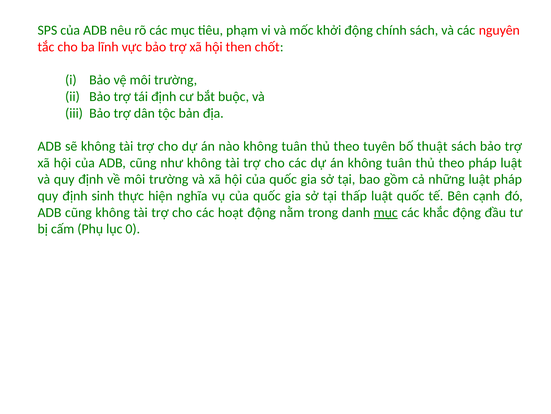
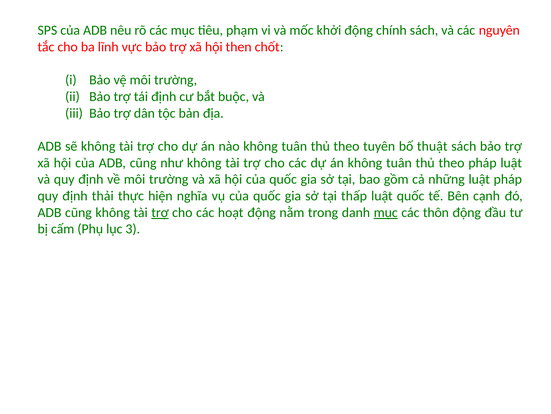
sinh: sinh -> thải (103, 196)
trợ underline: none -> present (160, 212)
khắc: khắc -> thôn (436, 212)
0: 0 -> 3 (133, 229)
